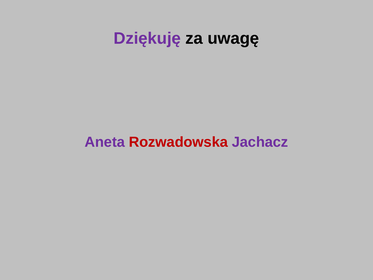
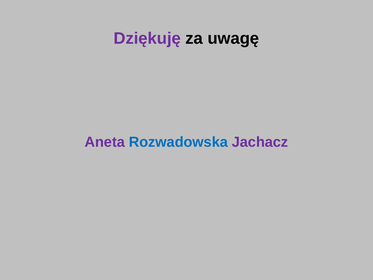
Rozwadowska colour: red -> blue (178, 142)
